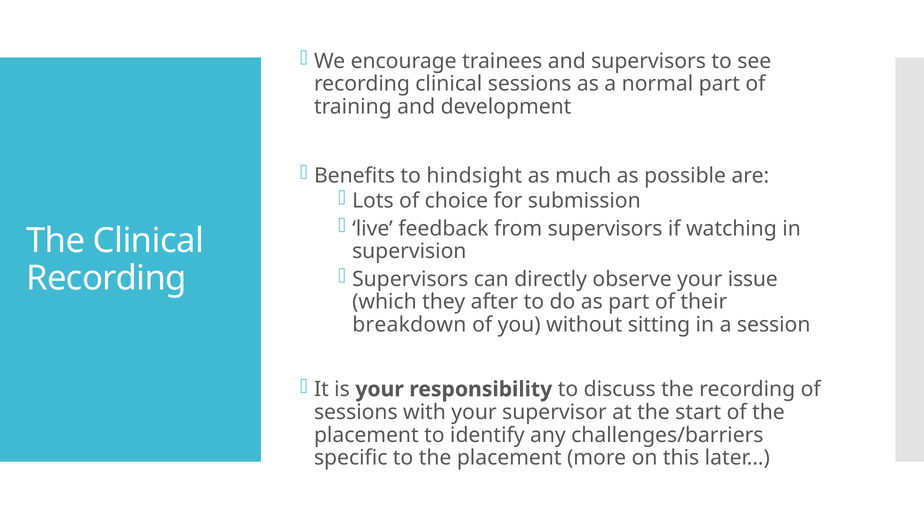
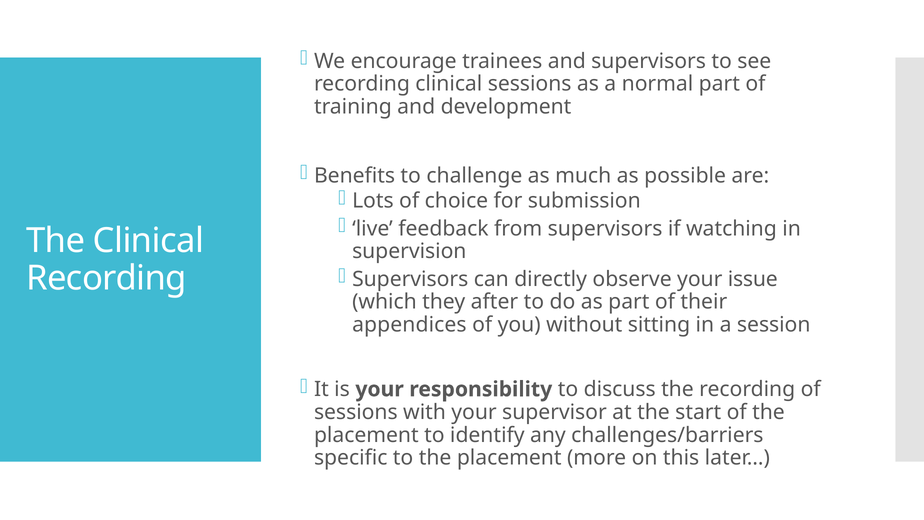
hindsight: hindsight -> challenge (474, 176)
breakdown: breakdown -> appendices (409, 325)
